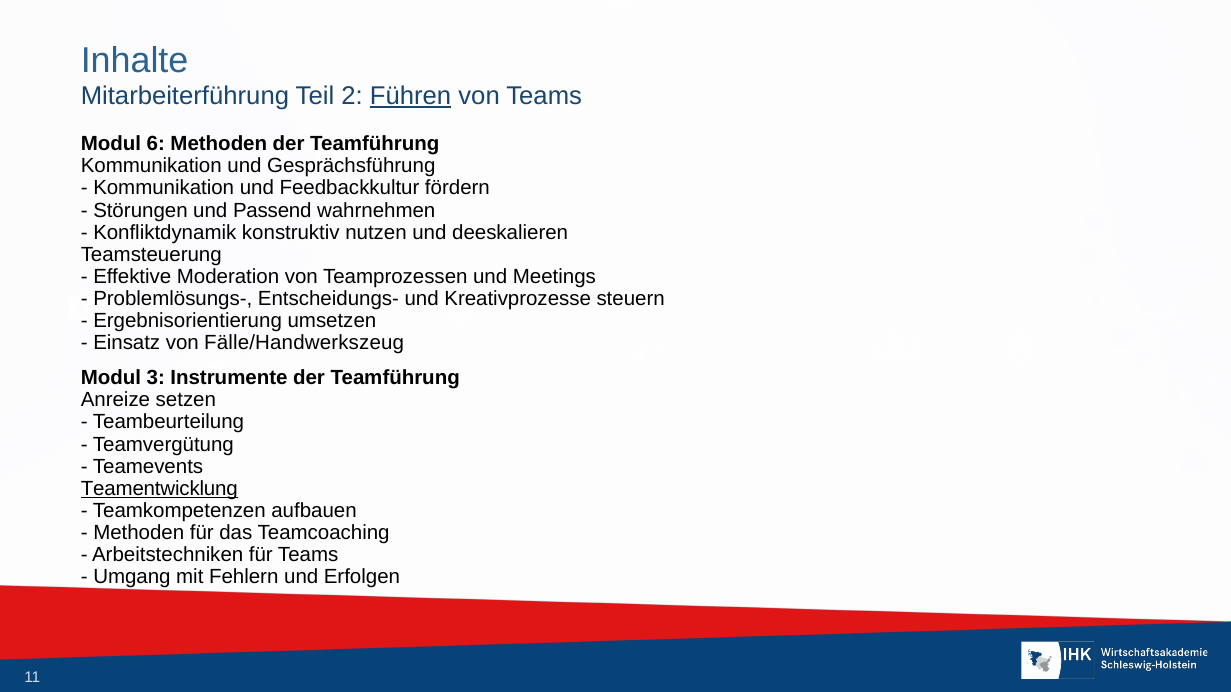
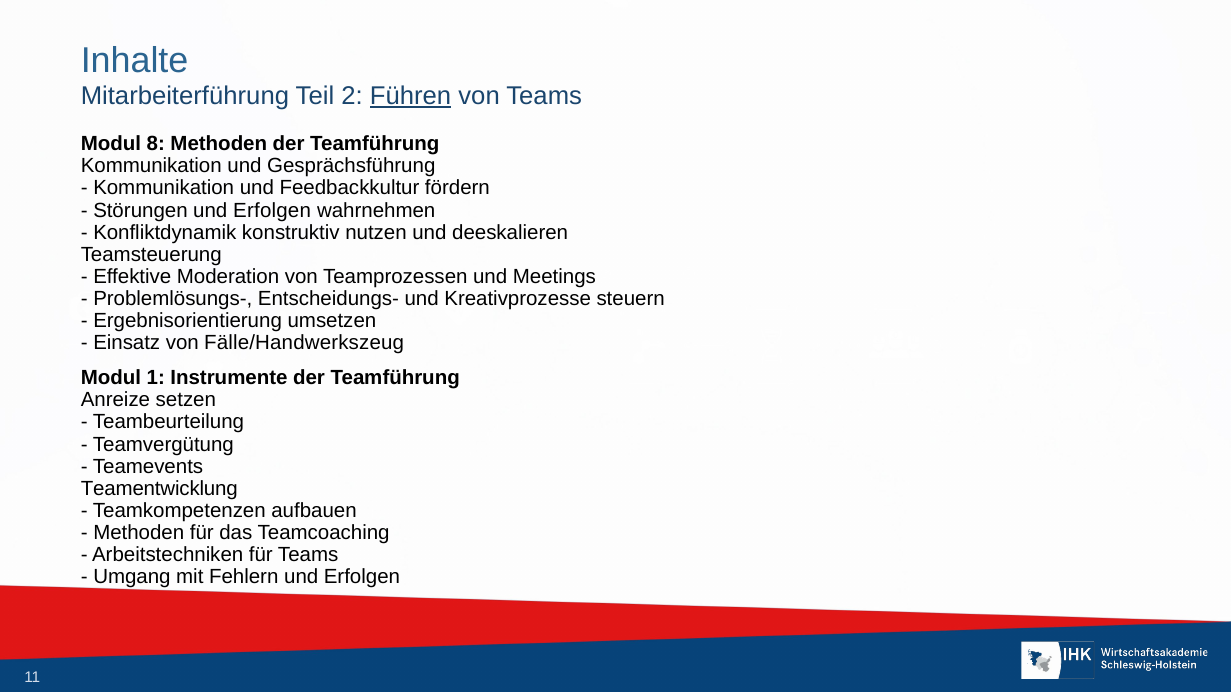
6: 6 -> 8 (156, 144)
Störungen und Passend: Passend -> Erfolgen (272, 210)
3: 3 -> 1 (156, 378)
Teamentwicklung underline: present -> none (159, 489)
